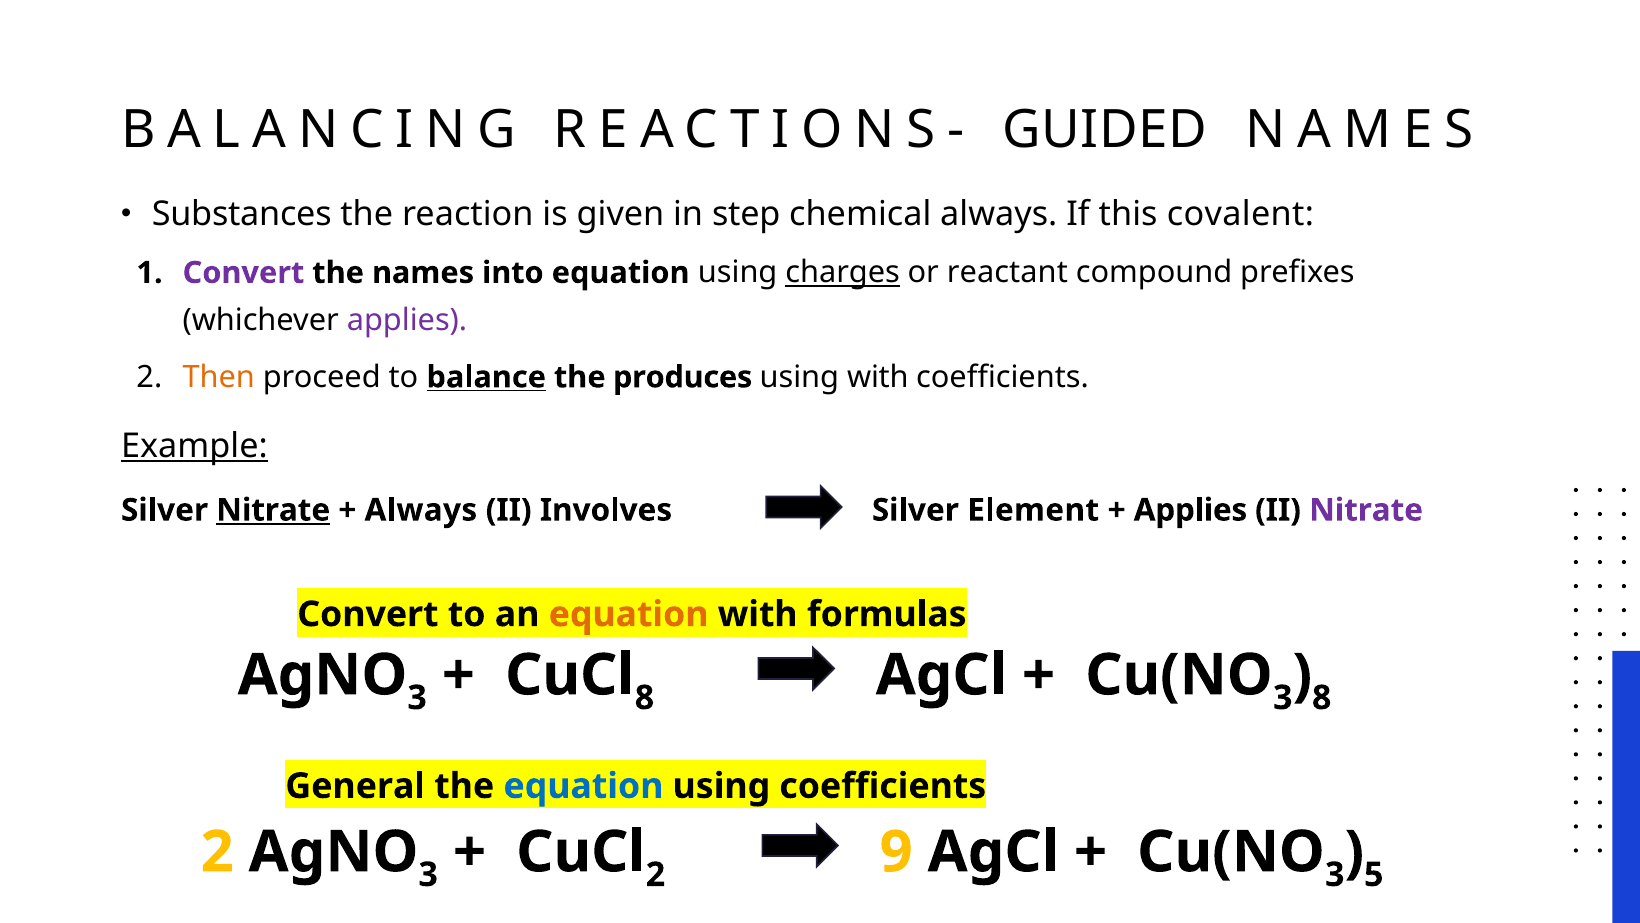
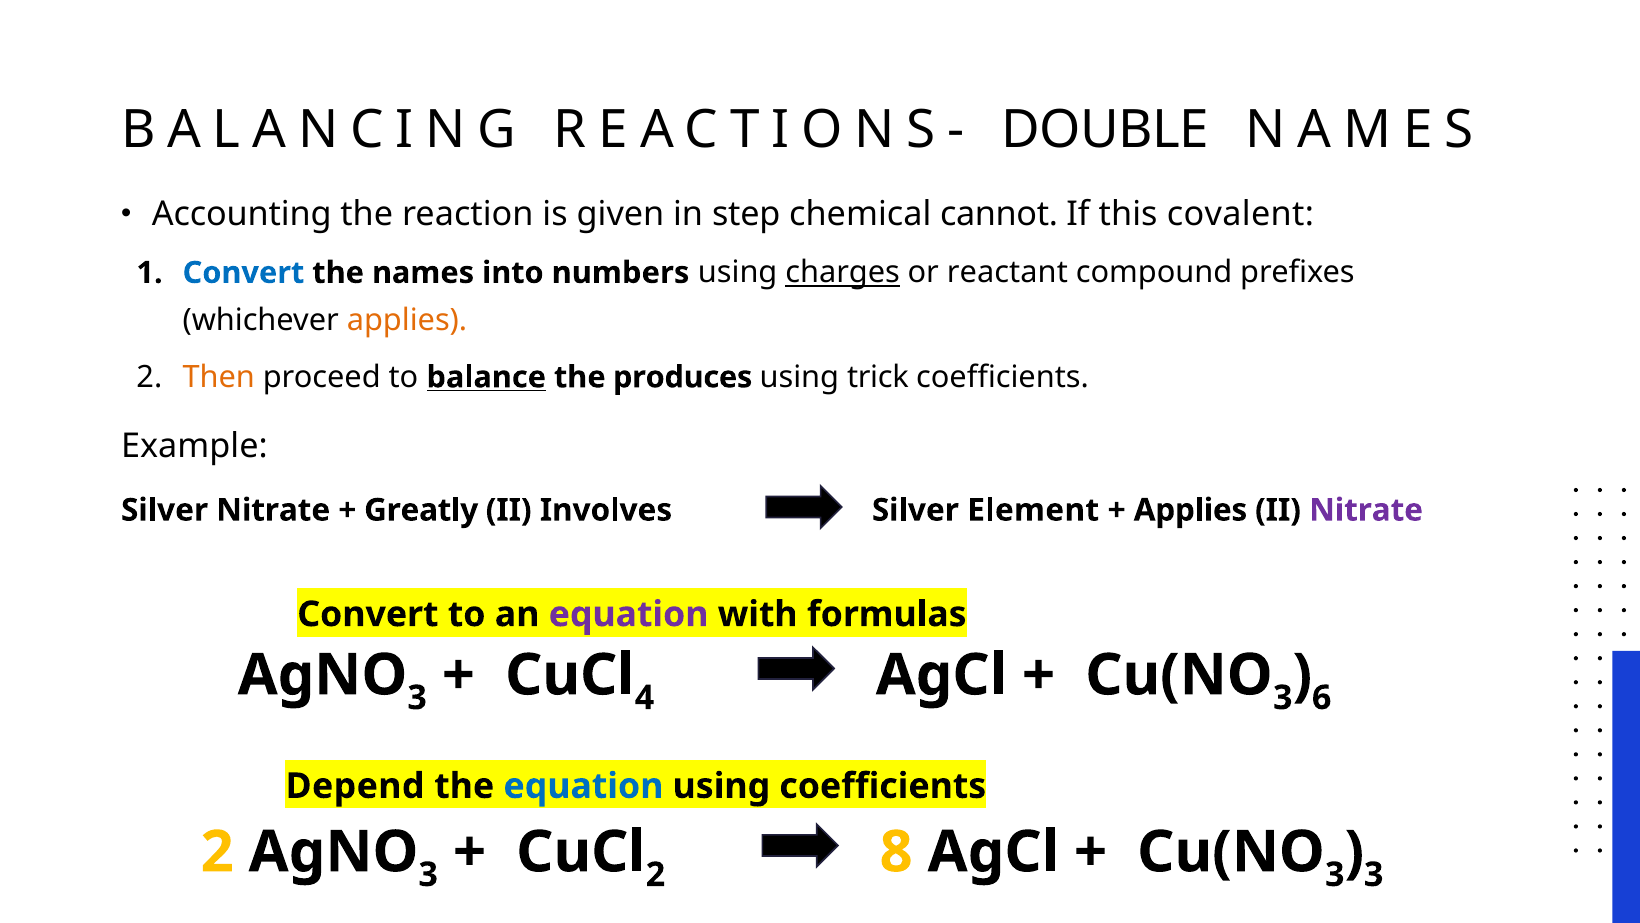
GUIDED: GUIDED -> DOUBLE (1105, 130)
Substances: Substances -> Accounting (242, 214)
chemical always: always -> cannot (999, 214)
Convert colour: purple -> blue (243, 273)
into equation: equation -> numbers (621, 273)
applies colour: purple -> orange (407, 321)
using with: with -> trick (878, 377)
Example underline: present -> none (194, 446)
Nitrate underline: present -> none (273, 510)
Always: Always -> Greatly (421, 510)
equation colour: orange -> purple (629, 614)
8: 8 -> 4 (644, 697)
8: 8 -> 6 (1322, 697)
General: General -> Depend (355, 786)
9: 9 -> 8 (896, 852)
5: 5 -> 3 (1374, 874)
